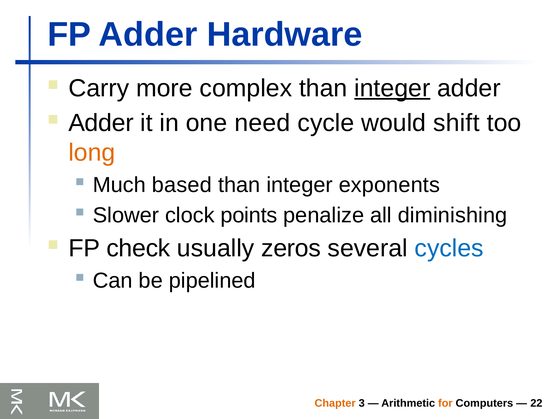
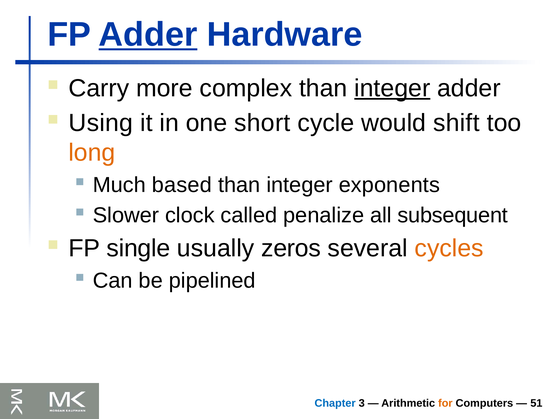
Adder underline: none -> present (148, 35)
Adder: Adder -> Using (101, 123)
need: need -> short (262, 123)
points: points -> called (249, 215)
diminishing: diminishing -> subsequent (453, 215)
check: check -> single (138, 249)
cycles colour: blue -> orange (449, 249)
Chapter colour: orange -> blue (335, 403)
22: 22 -> 51 (536, 403)
